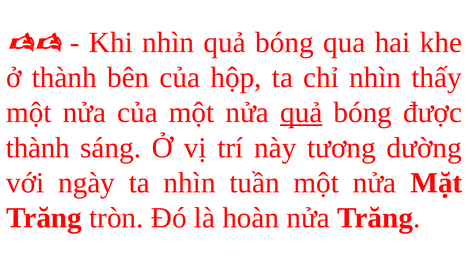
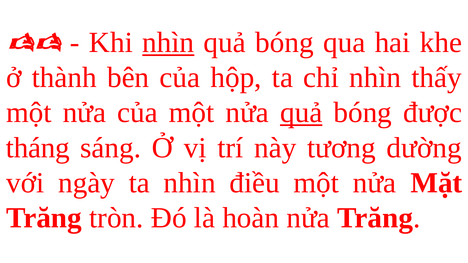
nhìn underline: none -> present (168, 43)
thành: thành -> tháng (38, 148)
tuần: tuần -> điều (255, 183)
